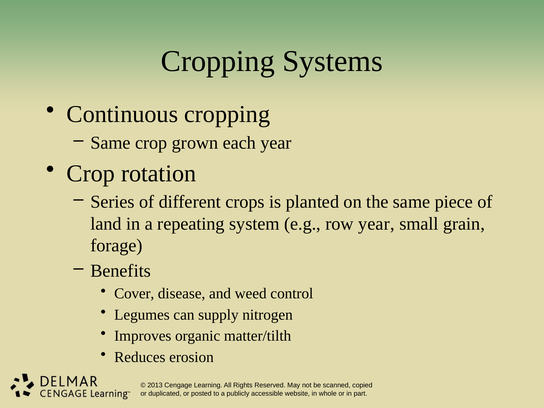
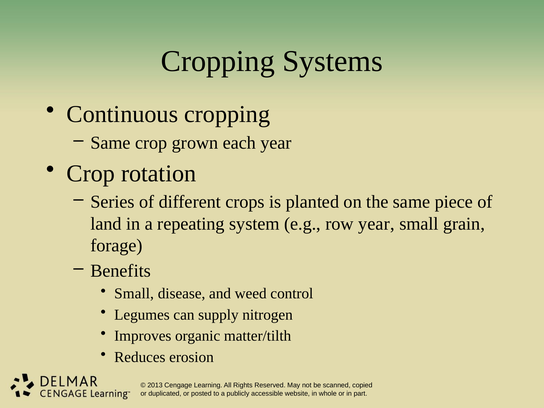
Cover: Cover -> Small (134, 294)
